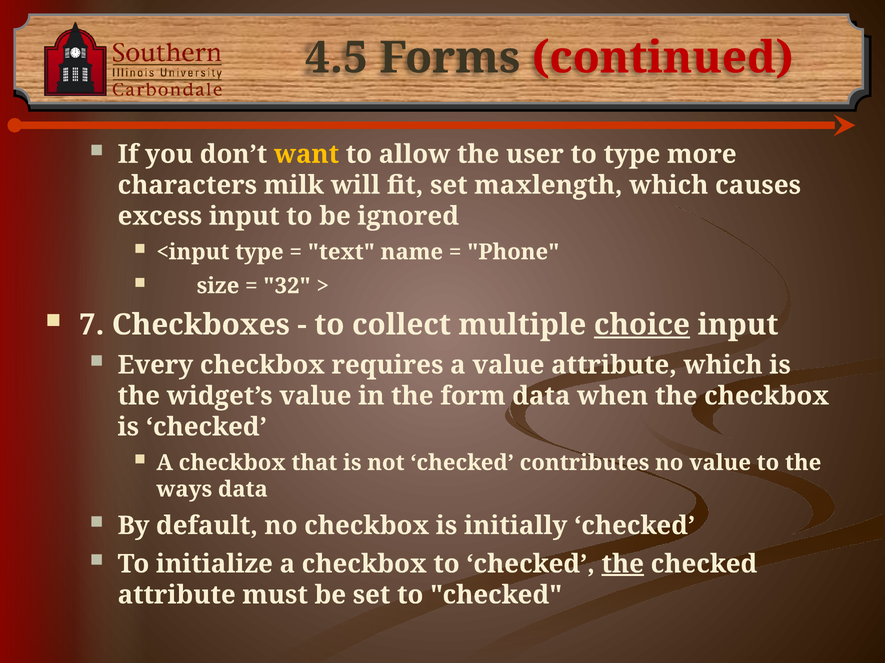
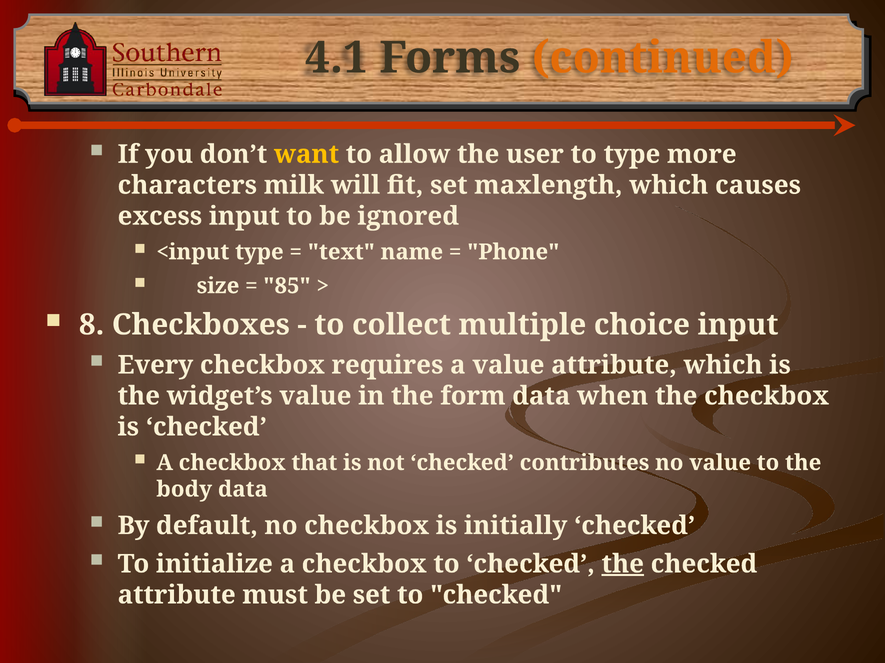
4.5: 4.5 -> 4.1 (336, 58)
continued colour: red -> orange (663, 58)
32: 32 -> 85 (287, 286)
7: 7 -> 8 (92, 325)
choice underline: present -> none (642, 325)
ways: ways -> body (184, 490)
